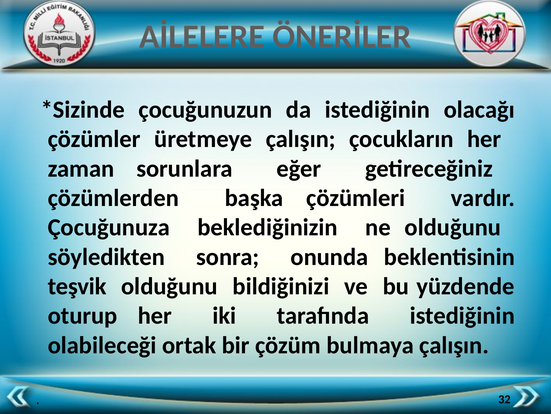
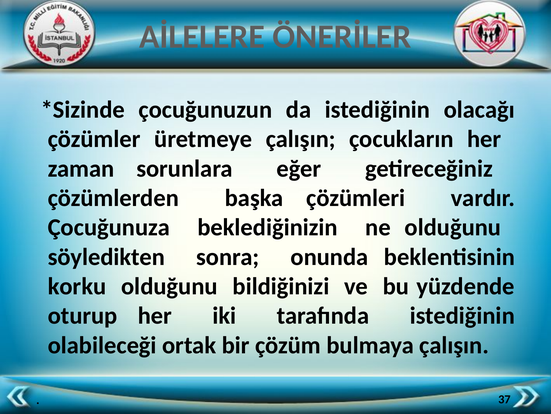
teşvik: teşvik -> korku (77, 286)
32: 32 -> 37 (504, 399)
